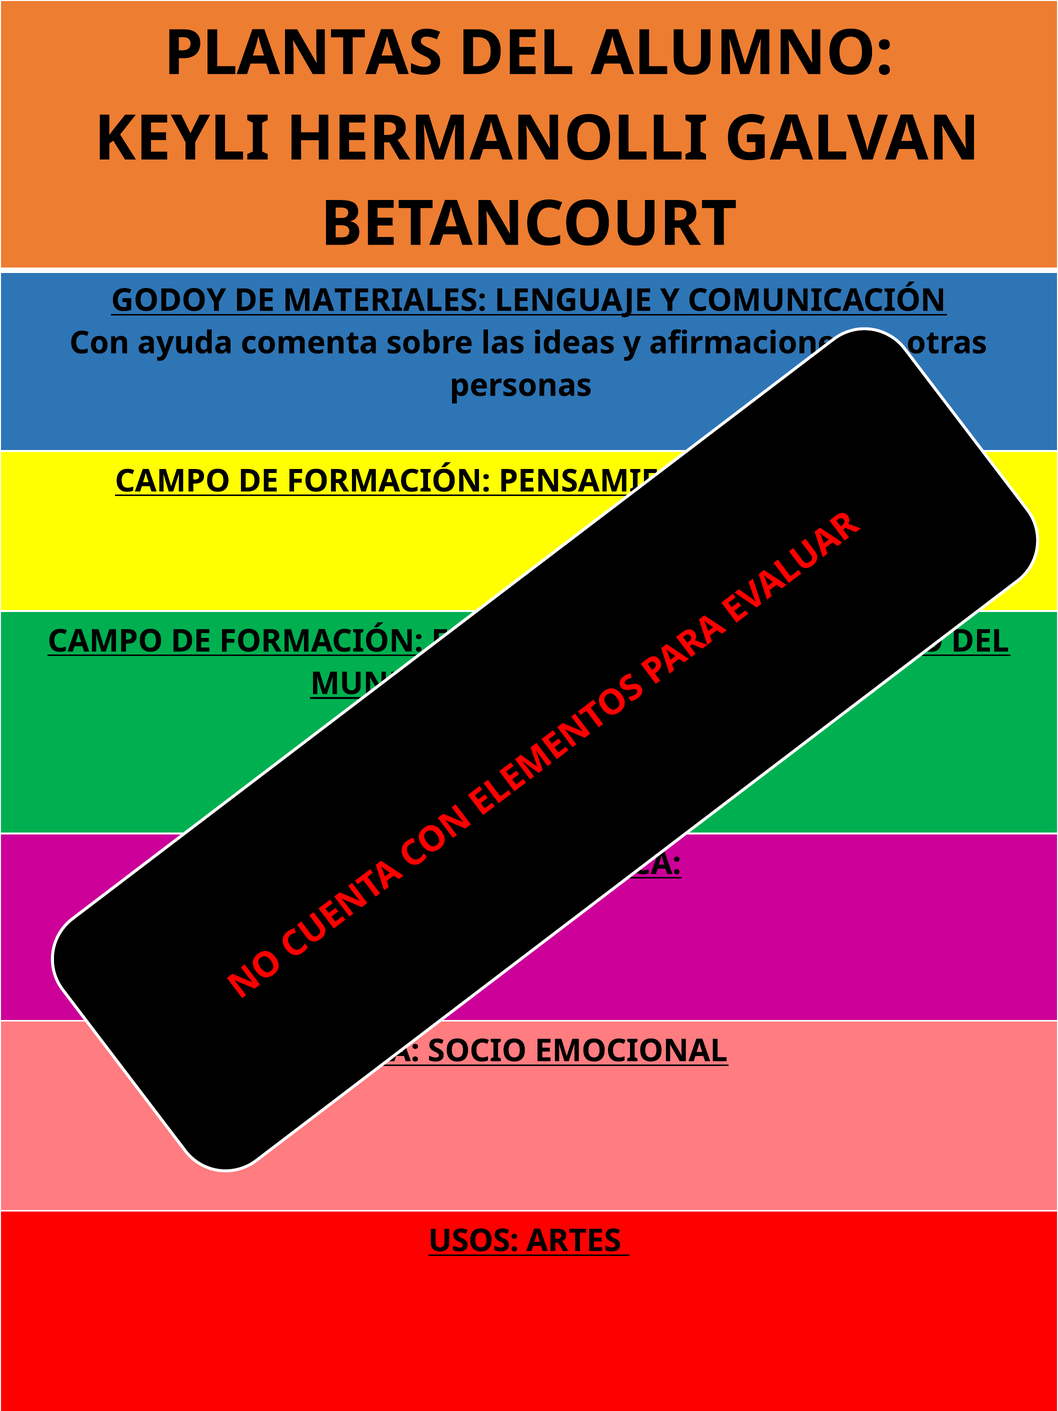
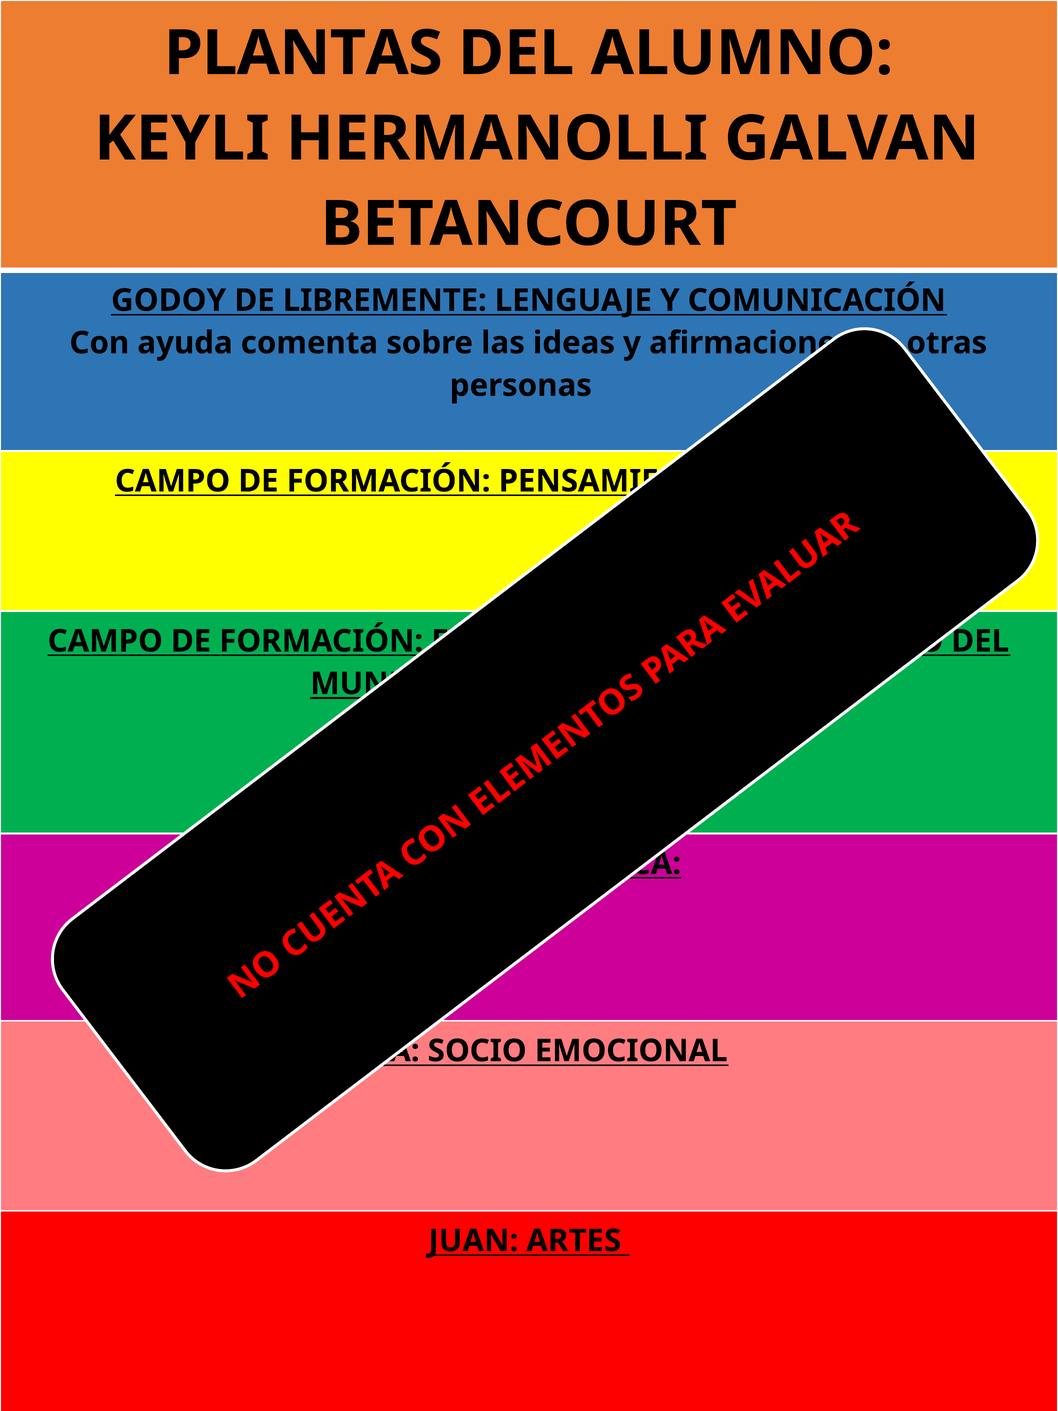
MATERIALES: MATERIALES -> LIBREMENTE (385, 300)
USOS: USOS -> JUAN (473, 1240)
